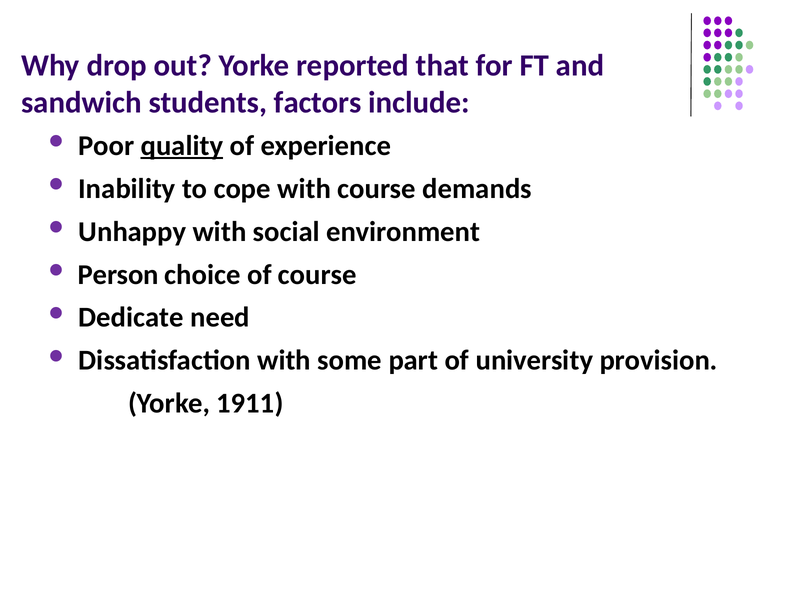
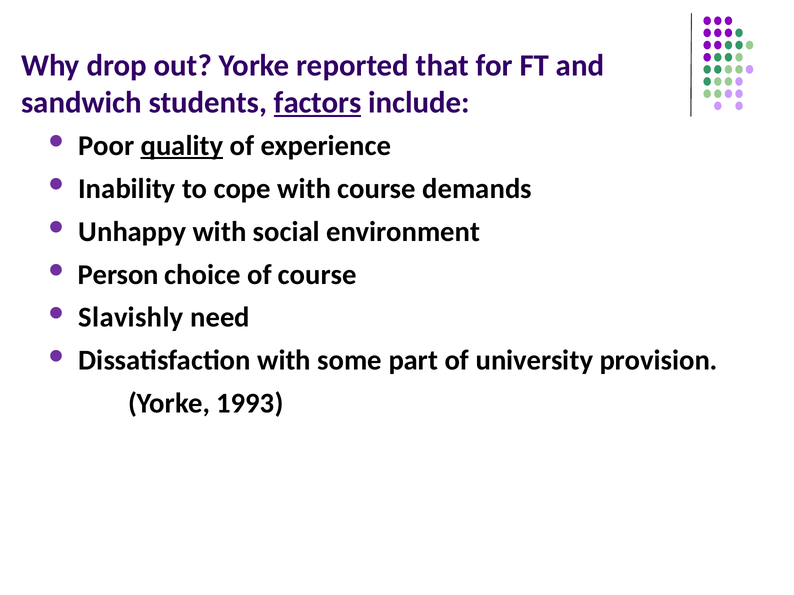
factors underline: none -> present (318, 103)
Dedicate: Dedicate -> Slavishly (131, 318)
1911: 1911 -> 1993 (250, 404)
